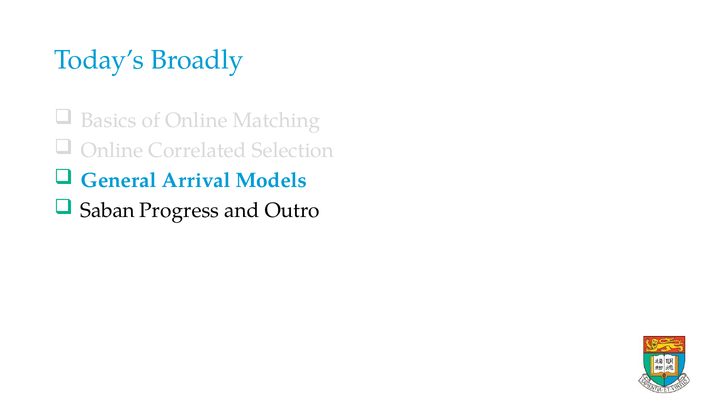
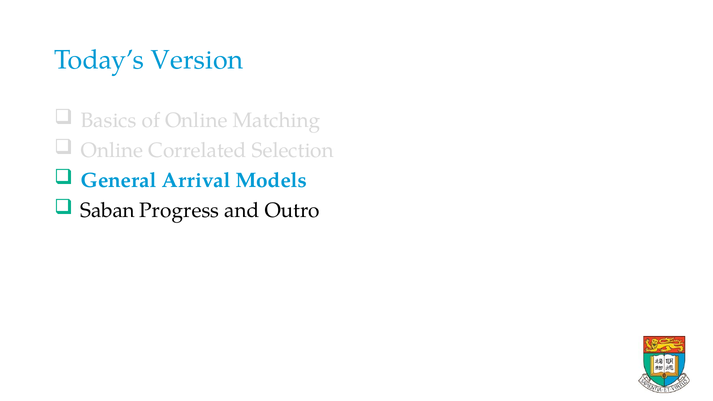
Broadly: Broadly -> Version (197, 60)
